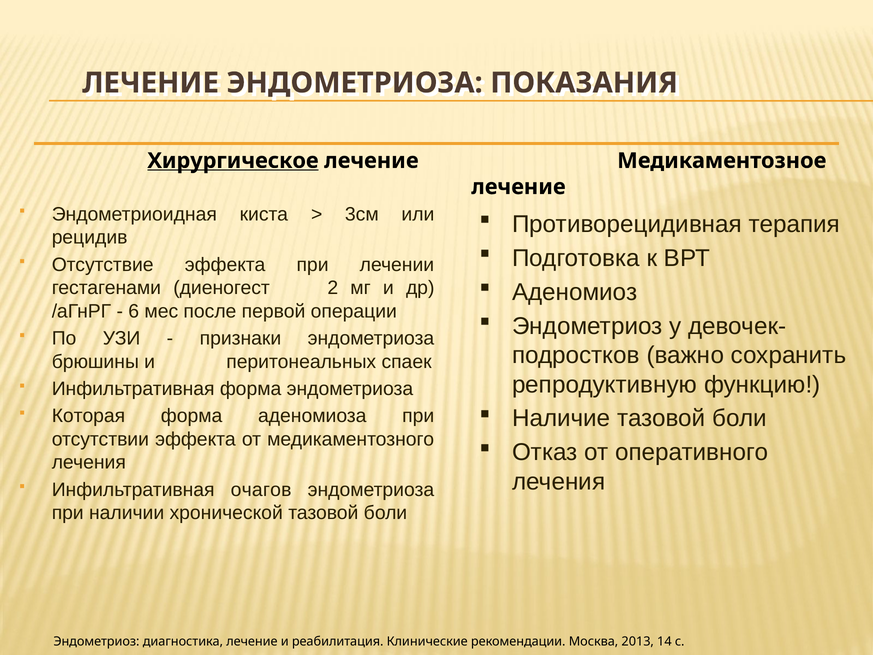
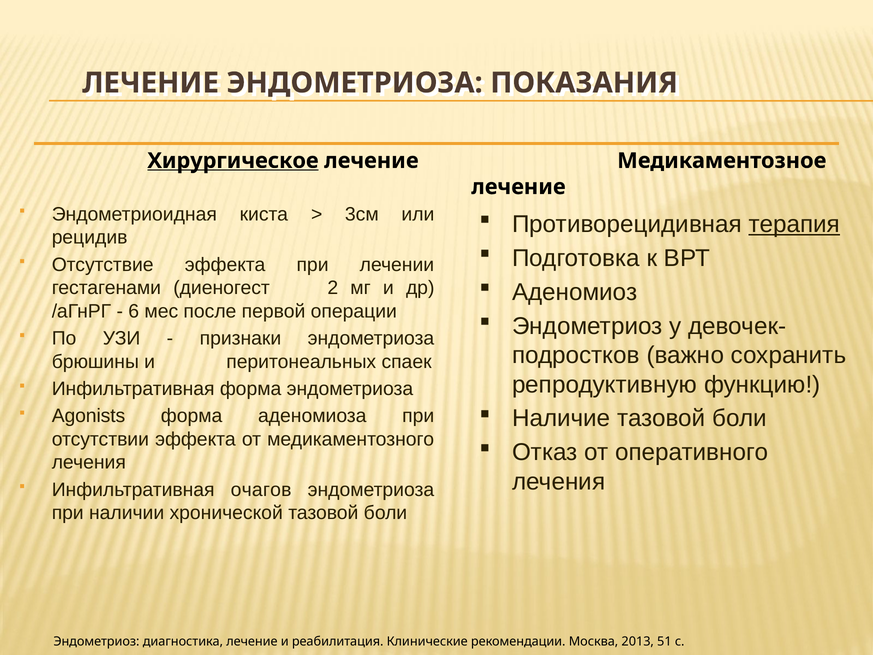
терапия underline: none -> present (794, 224)
Которая: Которая -> Agonists (88, 416)
14: 14 -> 51 (664, 641)
